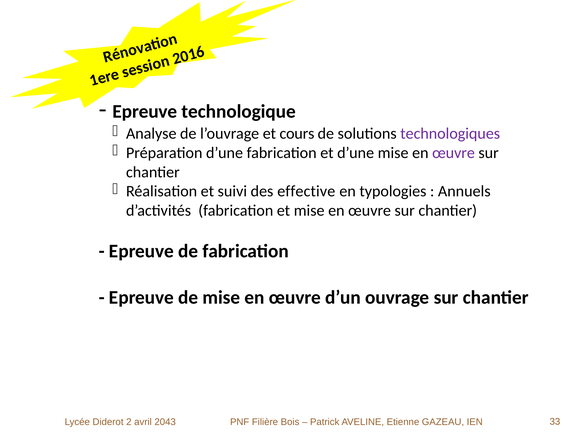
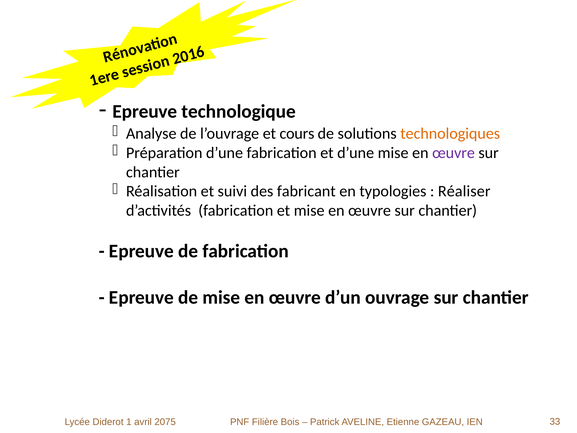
technologiques colour: purple -> orange (450, 134)
effective: effective -> fabricant (306, 191)
Annuels: Annuels -> Réaliser (464, 191)
Diderot 2: 2 -> 1 (129, 422)
2043: 2043 -> 2075 (165, 422)
